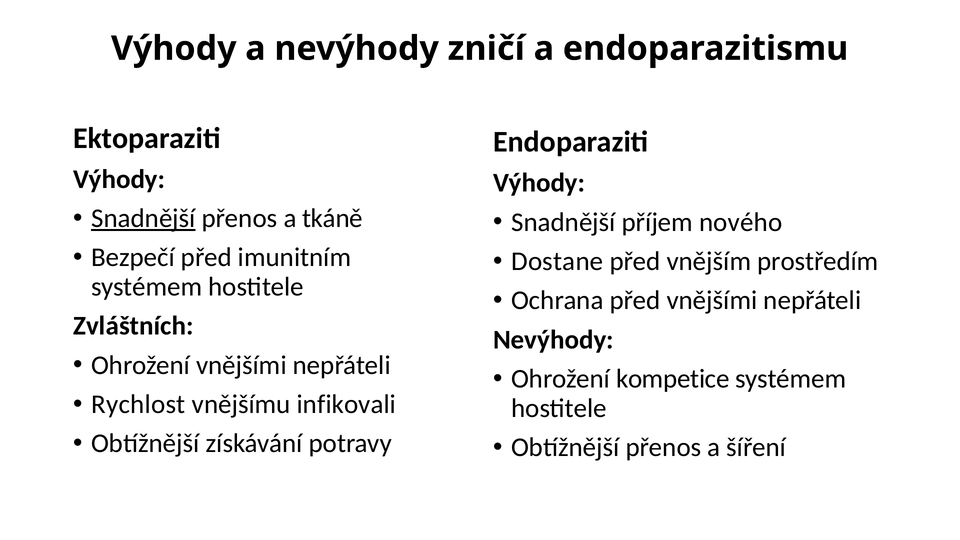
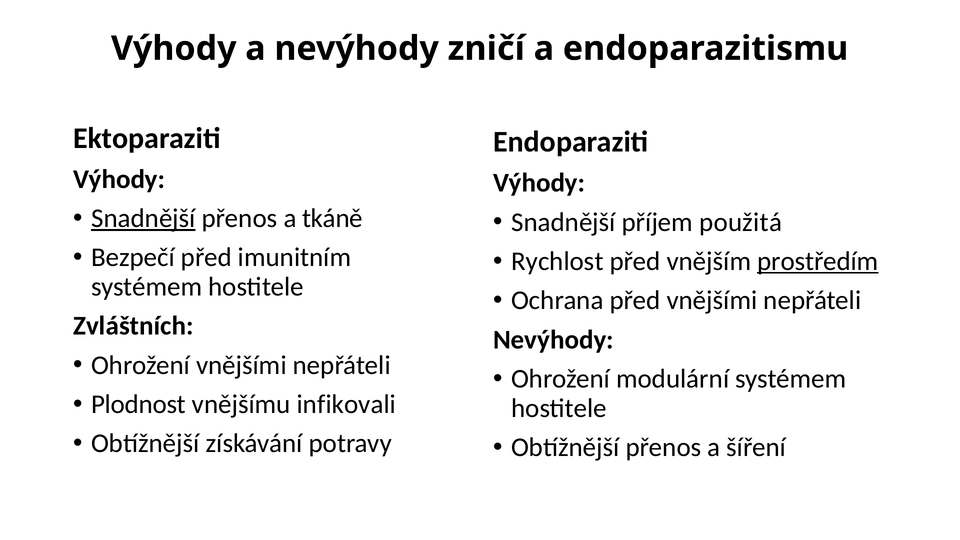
nového: nového -> použitá (741, 222)
Dostane: Dostane -> Rychlost (557, 261)
prostředím underline: none -> present (818, 261)
kompetice: kompetice -> modulární (673, 379)
Rychlost: Rychlost -> Plodnost (139, 404)
